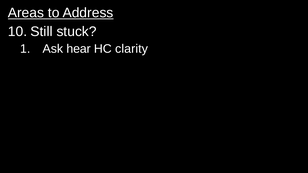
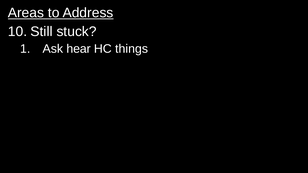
clarity: clarity -> things (132, 49)
